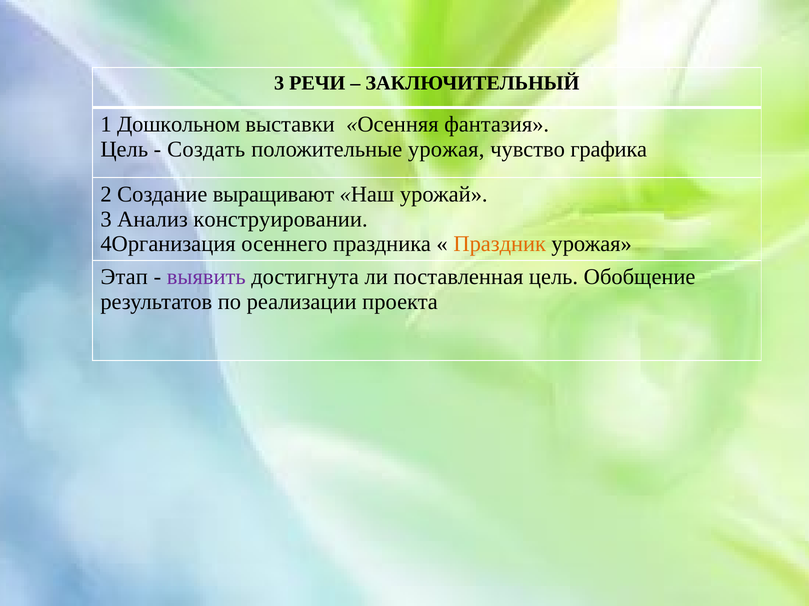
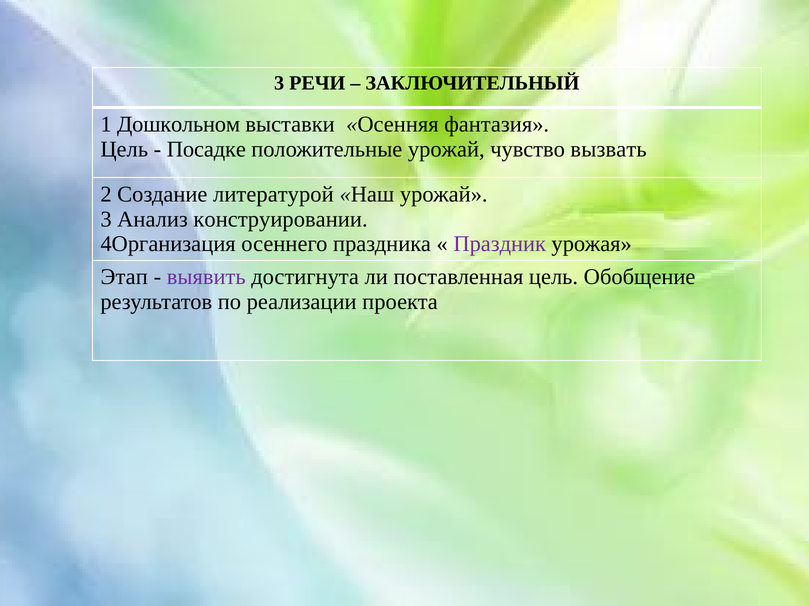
Создать: Создать -> Посадке (206, 149)
положительные урожая: урожая -> урожай (446, 149)
графика: графика -> вызвать (609, 149)
выращивают: выращивают -> литературой (273, 194)
Праздник colour: orange -> purple (500, 244)
